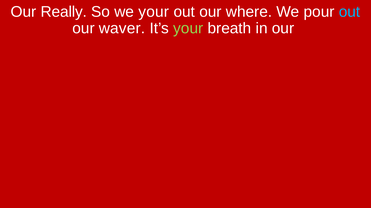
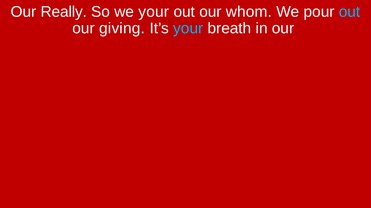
where: where -> whom (249, 12)
waver: waver -> giving (122, 28)
your colour: light green -> light blue (188, 28)
